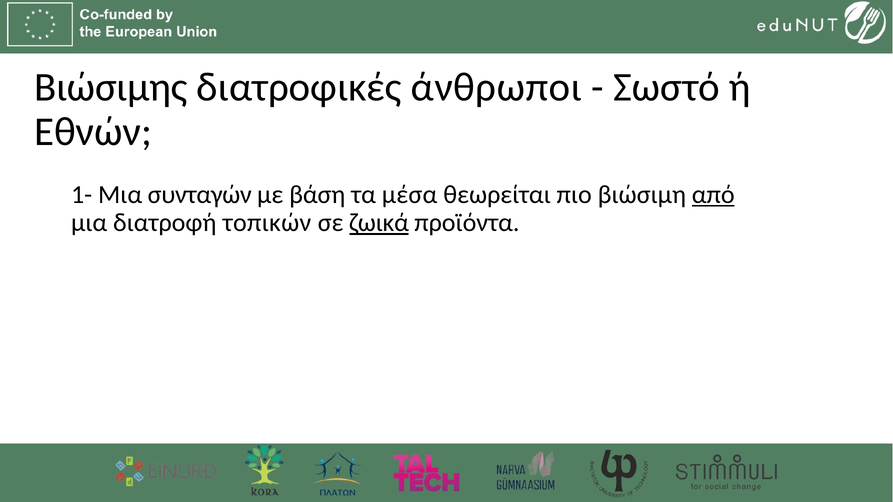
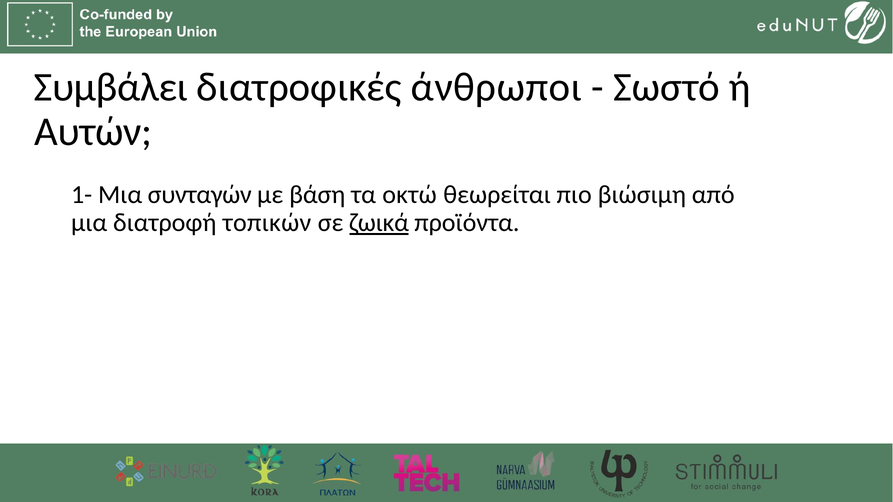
Βιώσιμης: Βιώσιμης -> Συμβάλει (111, 87)
Εθνών: Εθνών -> Αυτών (93, 132)
μέσα: μέσα -> οκτώ (410, 195)
από underline: present -> none (713, 195)
